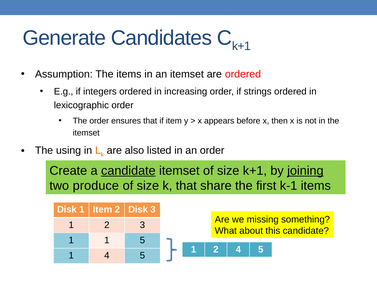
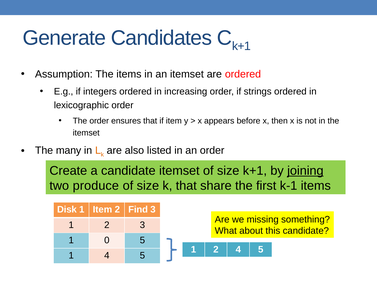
using: using -> many (69, 150)
candidate underline: present -> none (128, 170)
2 Disk: Disk -> Find (138, 209)
1 1: 1 -> 0 (107, 240)
